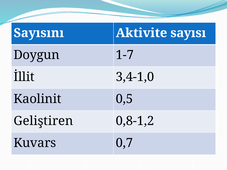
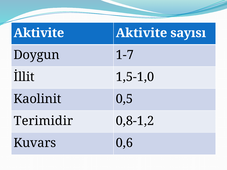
Sayısını: Sayısını -> Aktivite (39, 33)
3,4-1,0: 3,4-1,0 -> 1,5-1,0 (135, 77)
Geliştiren: Geliştiren -> Terimidir (43, 121)
0,7: 0,7 -> 0,6 (124, 143)
